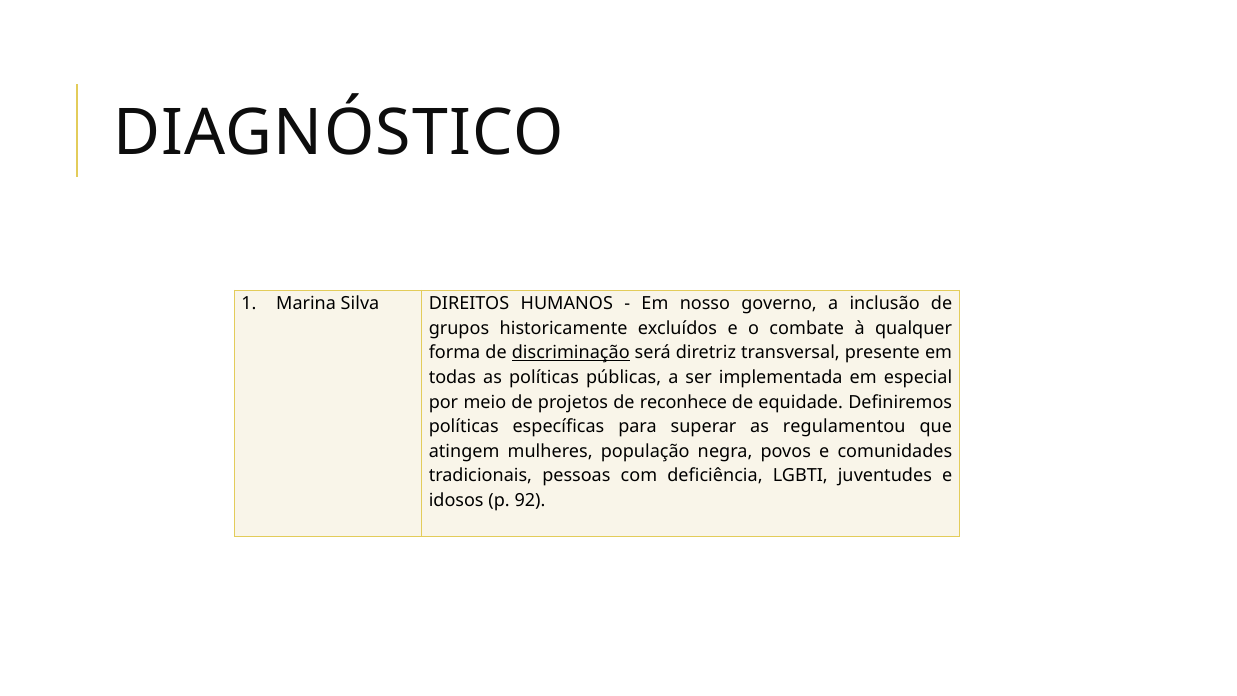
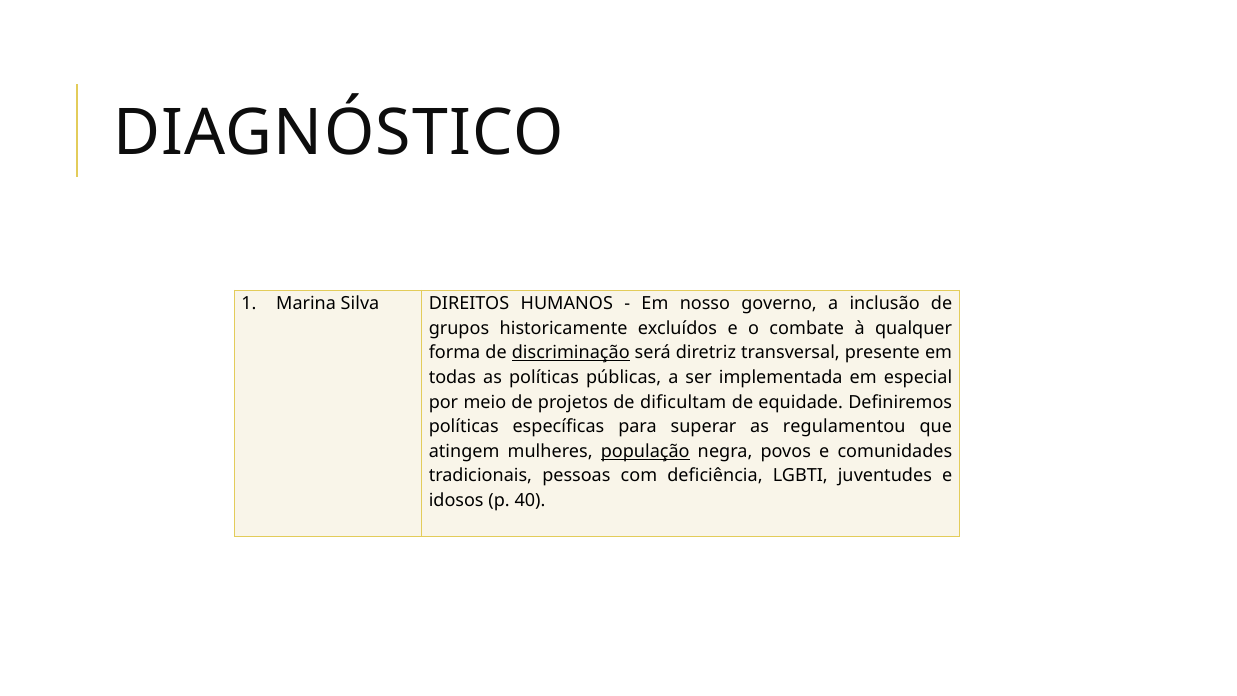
reconhece: reconhece -> dificultam (683, 402)
população underline: none -> present (645, 451)
92: 92 -> 40 (530, 500)
